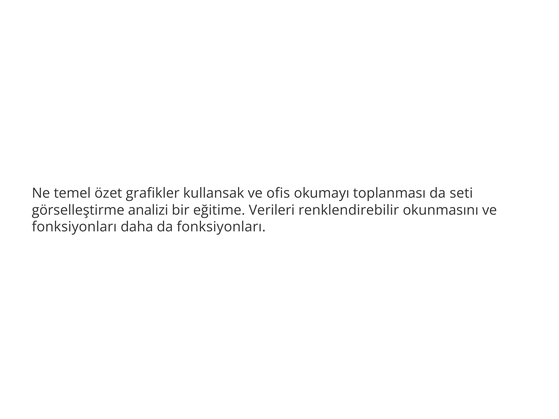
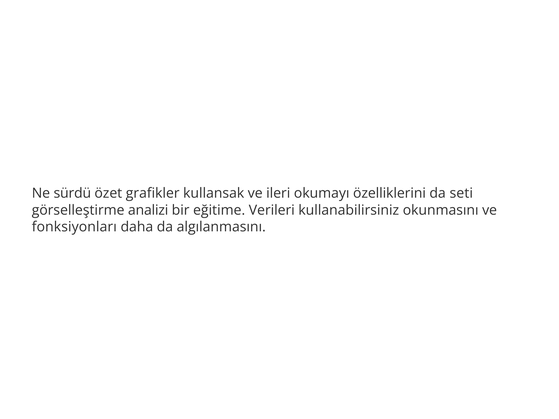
temel: temel -> sürdü (72, 194)
ofis: ofis -> ileri (278, 194)
toplanması: toplanması -> özelliklerini (389, 194)
renklendirebilir: renklendirebilir -> kullanabilirsiniz (349, 210)
da fonksiyonları: fonksiyonları -> algılanmasını (221, 227)
